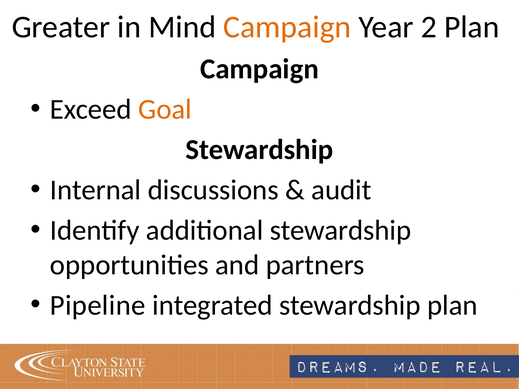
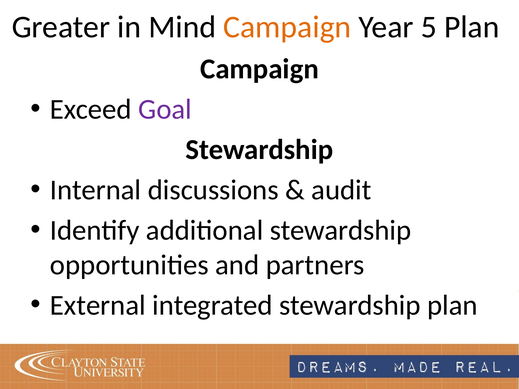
2: 2 -> 5 (429, 27)
Goal colour: orange -> purple (165, 109)
Pipeline: Pipeline -> External (98, 306)
